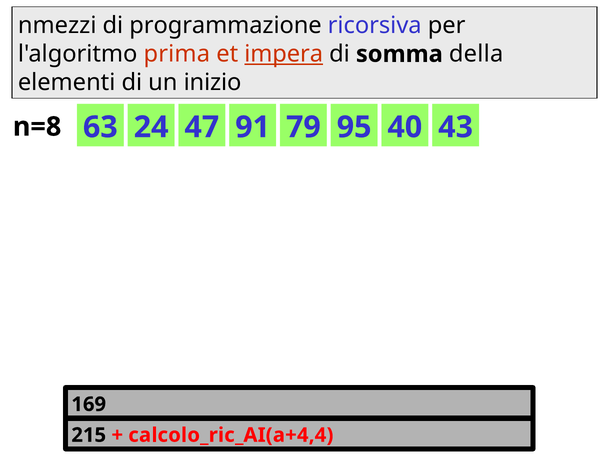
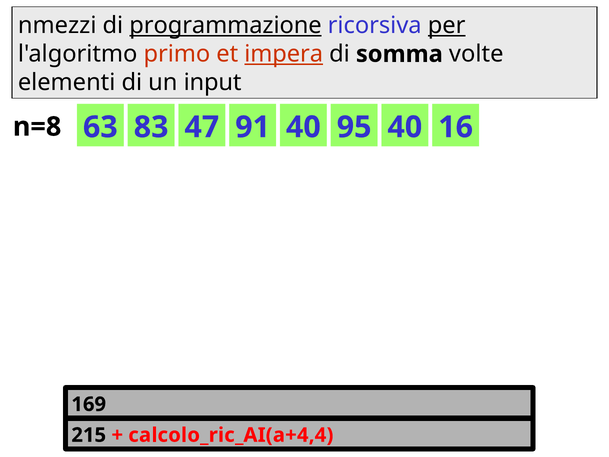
programmazione underline: none -> present (226, 26)
per underline: none -> present (447, 26)
prima: prima -> primo (177, 54)
della: della -> volte (476, 54)
inizio: inizio -> input (213, 82)
24: 24 -> 83 (151, 127)
91 79: 79 -> 40 (303, 127)
43: 43 -> 16 (456, 127)
